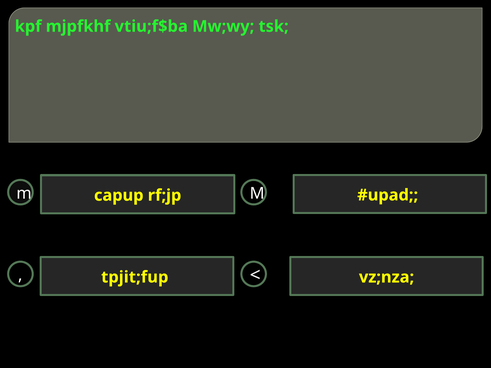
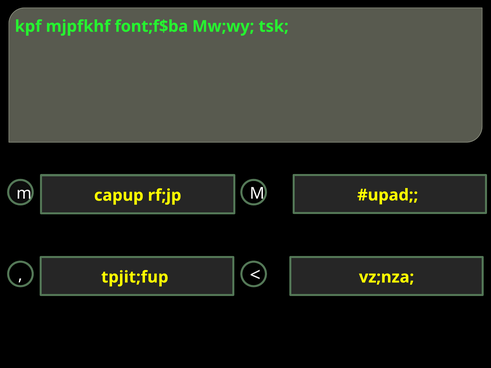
vtiu;f$ba: vtiu;f$ba -> font;f$ba (151, 26)
